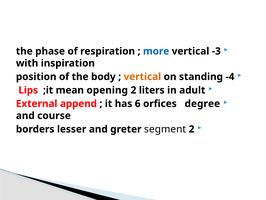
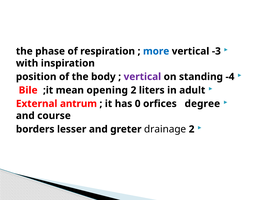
vertical colour: orange -> purple (142, 77)
Lips: Lips -> Bile (28, 90)
append: append -> antrum (78, 103)
6: 6 -> 0 (138, 103)
segment: segment -> drainage (165, 129)
